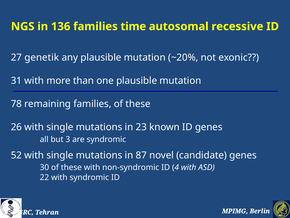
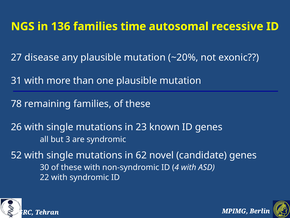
genetik: genetik -> disease (42, 57)
87: 87 -> 62 (141, 155)
